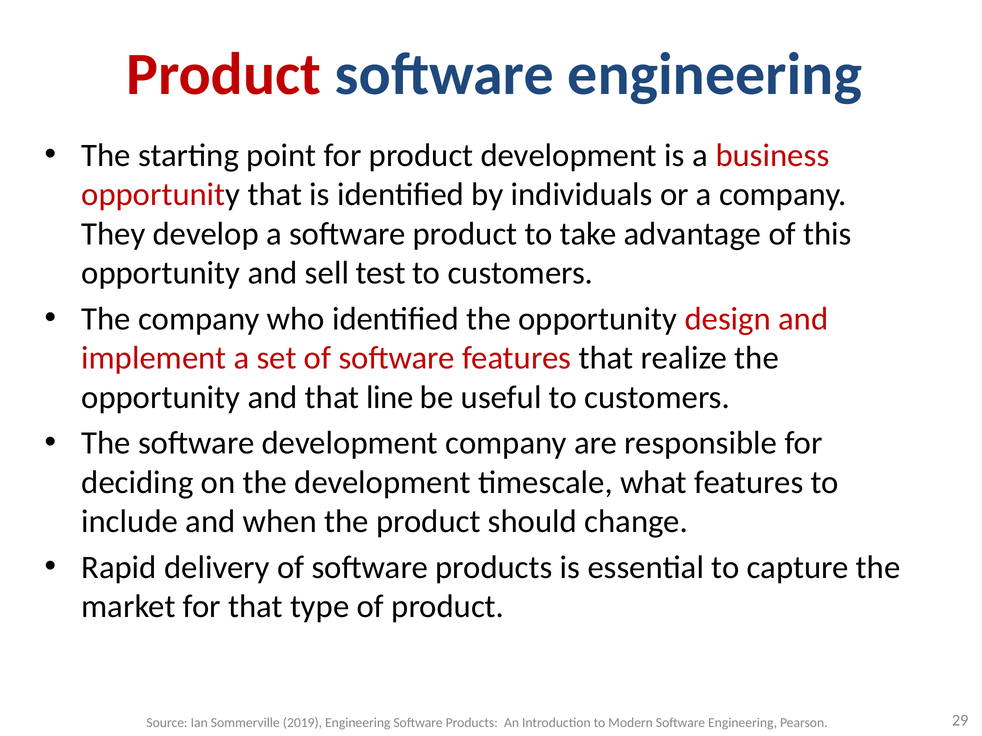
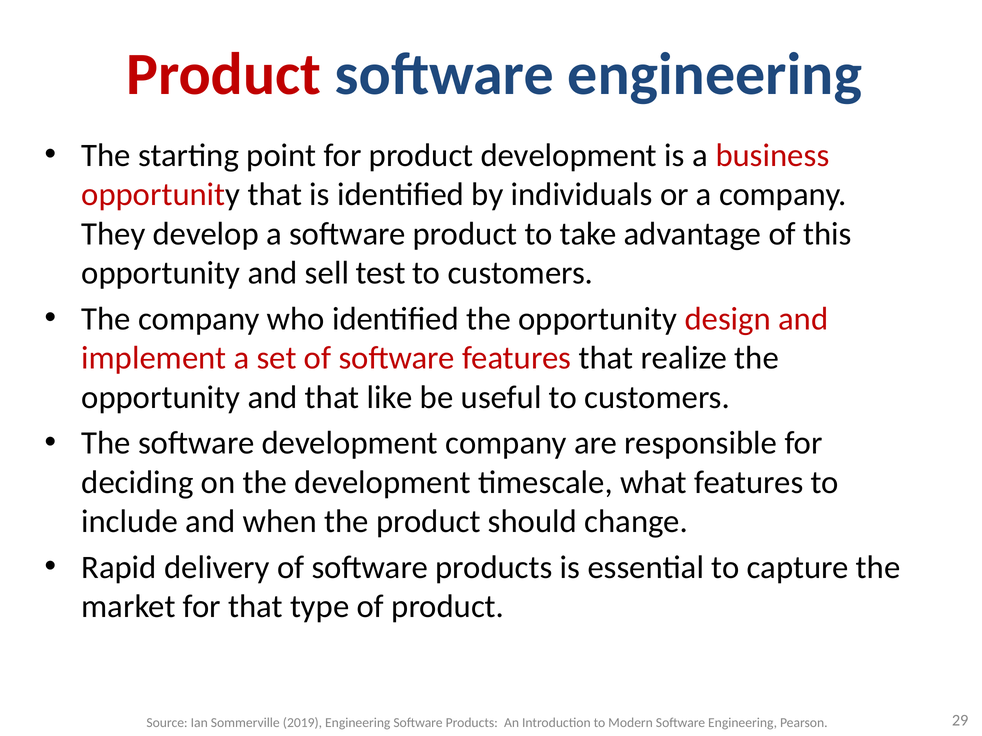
line: line -> like (390, 398)
